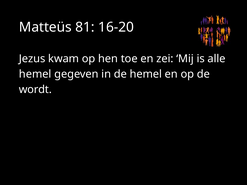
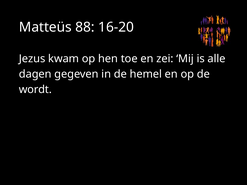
81: 81 -> 88 (85, 27)
hemel: hemel -> dagen (35, 74)
